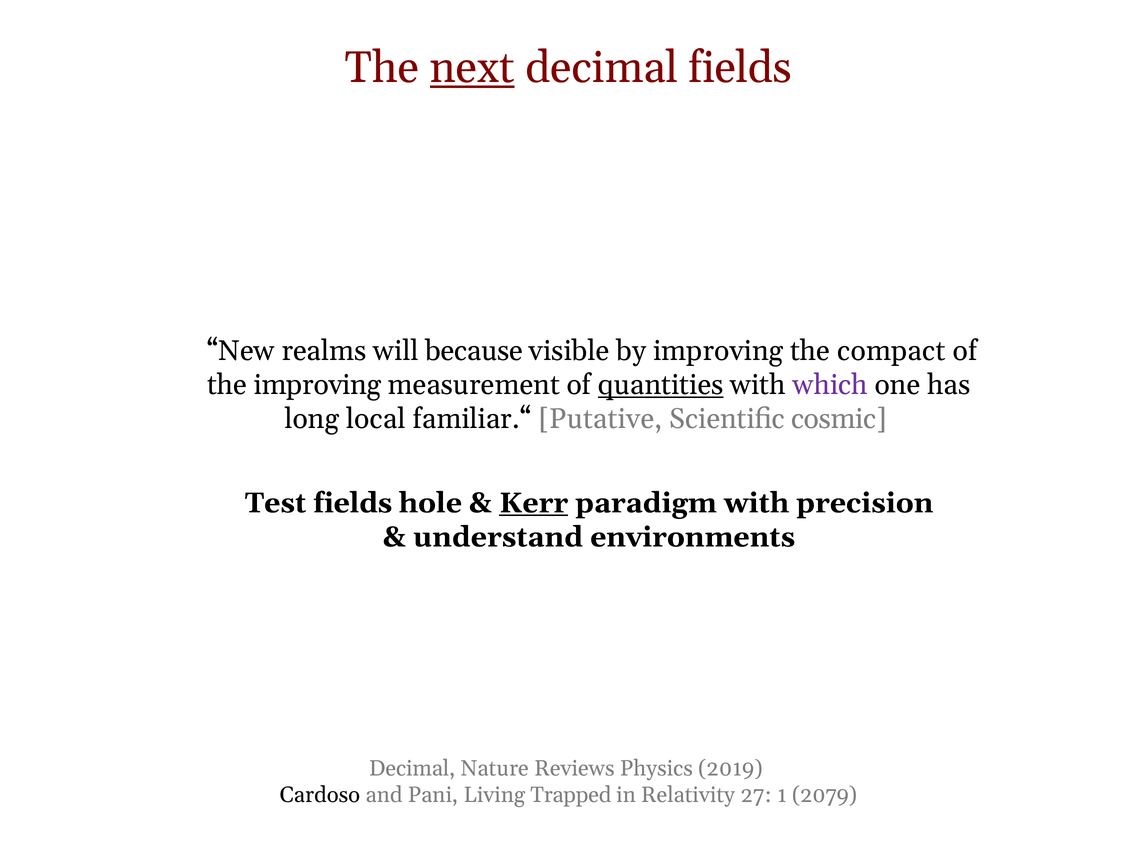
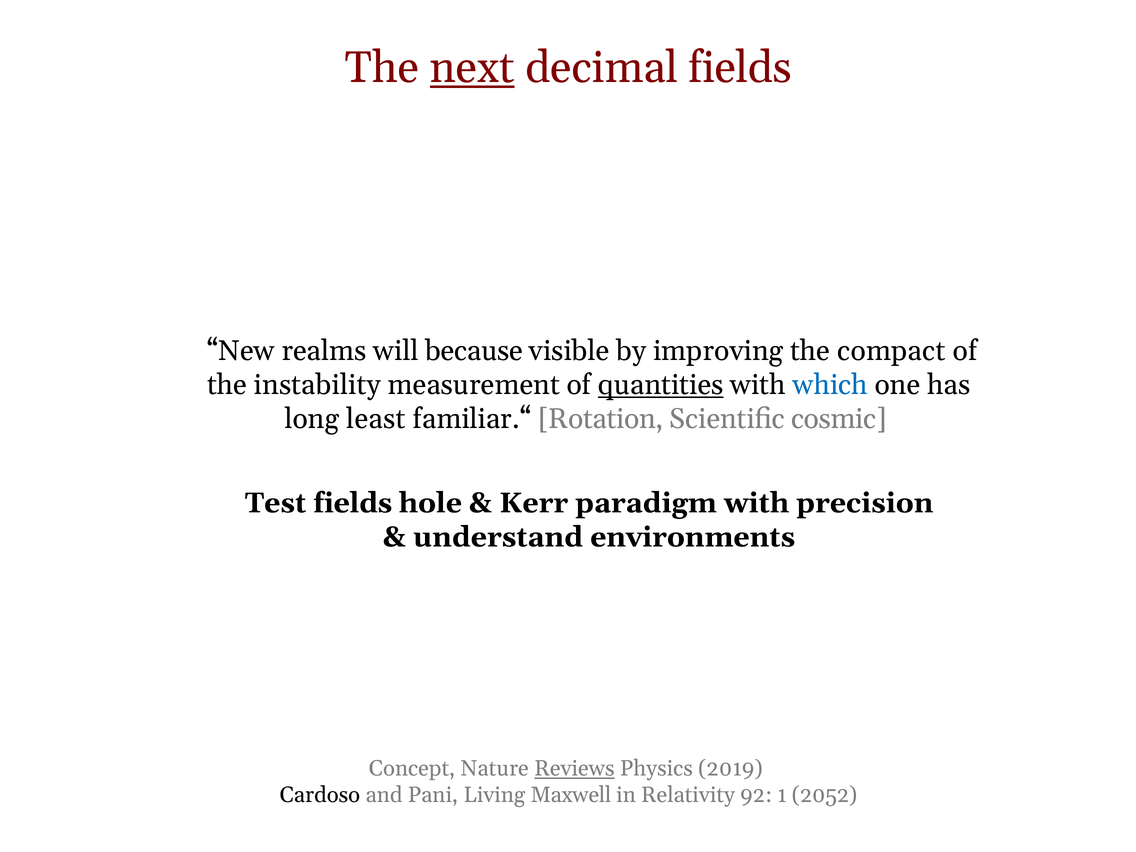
the improving: improving -> instability (317, 385)
which colour: purple -> blue (830, 385)
local: local -> least (376, 419)
Putative: Putative -> Rotation (601, 419)
Kerr underline: present -> none (534, 503)
Decimal: Decimal -> Concept (412, 769)
Reviews underline: none -> present (575, 769)
Trapped: Trapped -> Maxwell (571, 795)
27: 27 -> 92 (756, 795)
2079: 2079 -> 2052 (824, 795)
